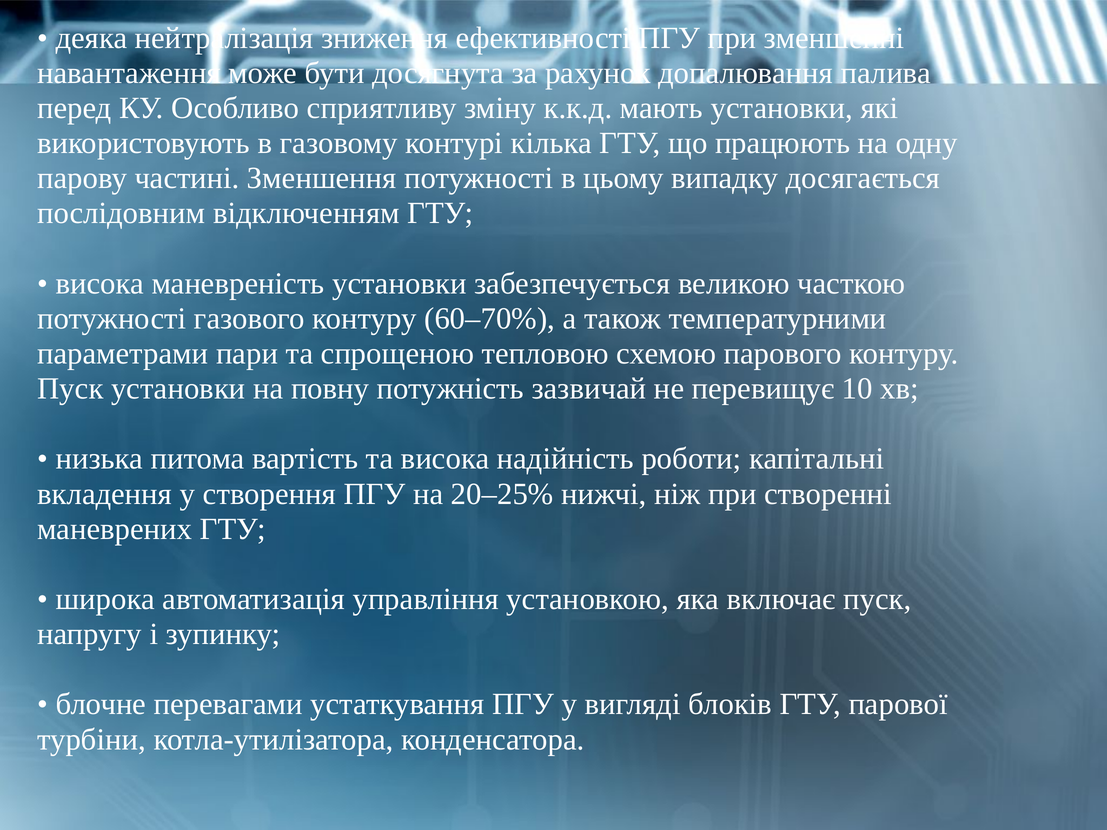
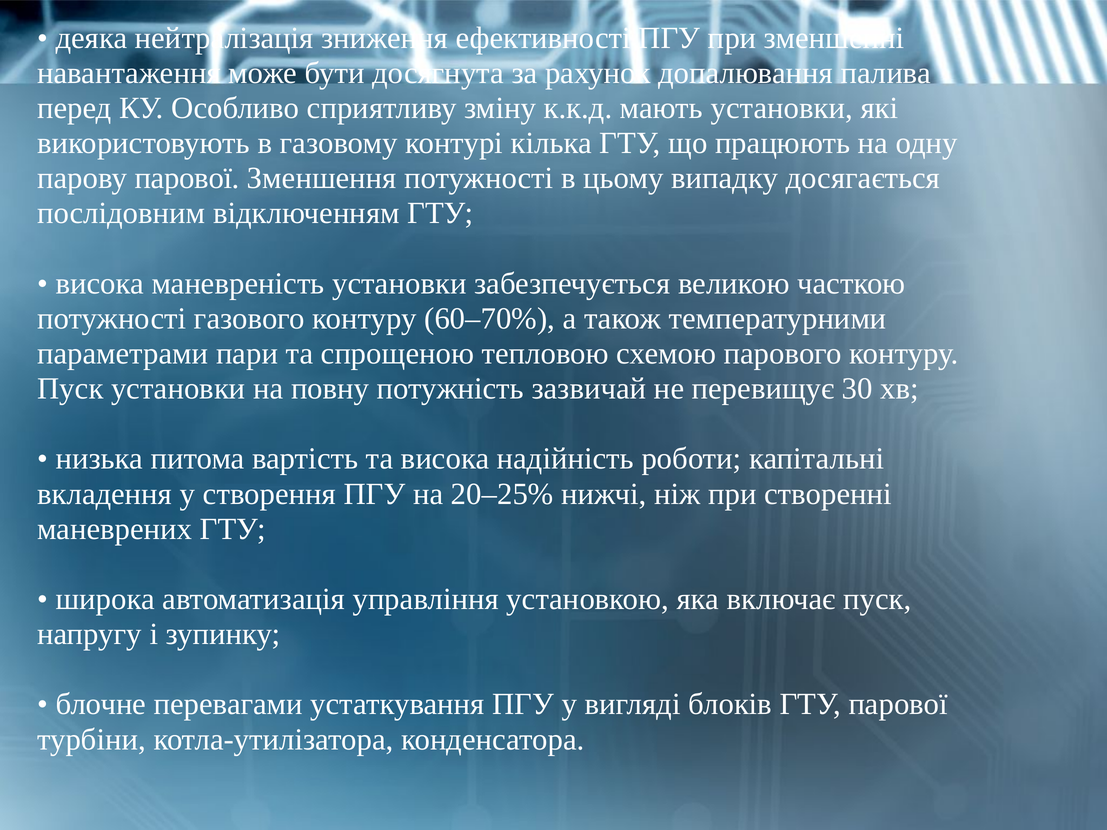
парову частині: частині -> парової (187, 178)
10: 10 -> 30 (857, 389)
